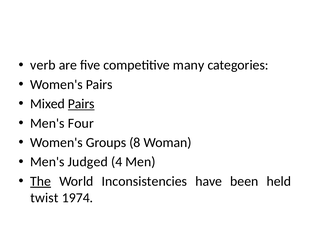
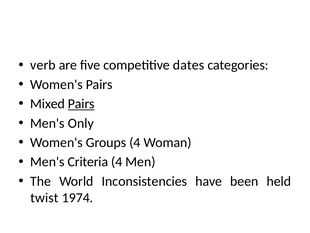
many: many -> dates (189, 65)
Four: Four -> Only (81, 123)
Groups 8: 8 -> 4 (135, 142)
Judged: Judged -> Criteria (88, 162)
The underline: present -> none (41, 181)
